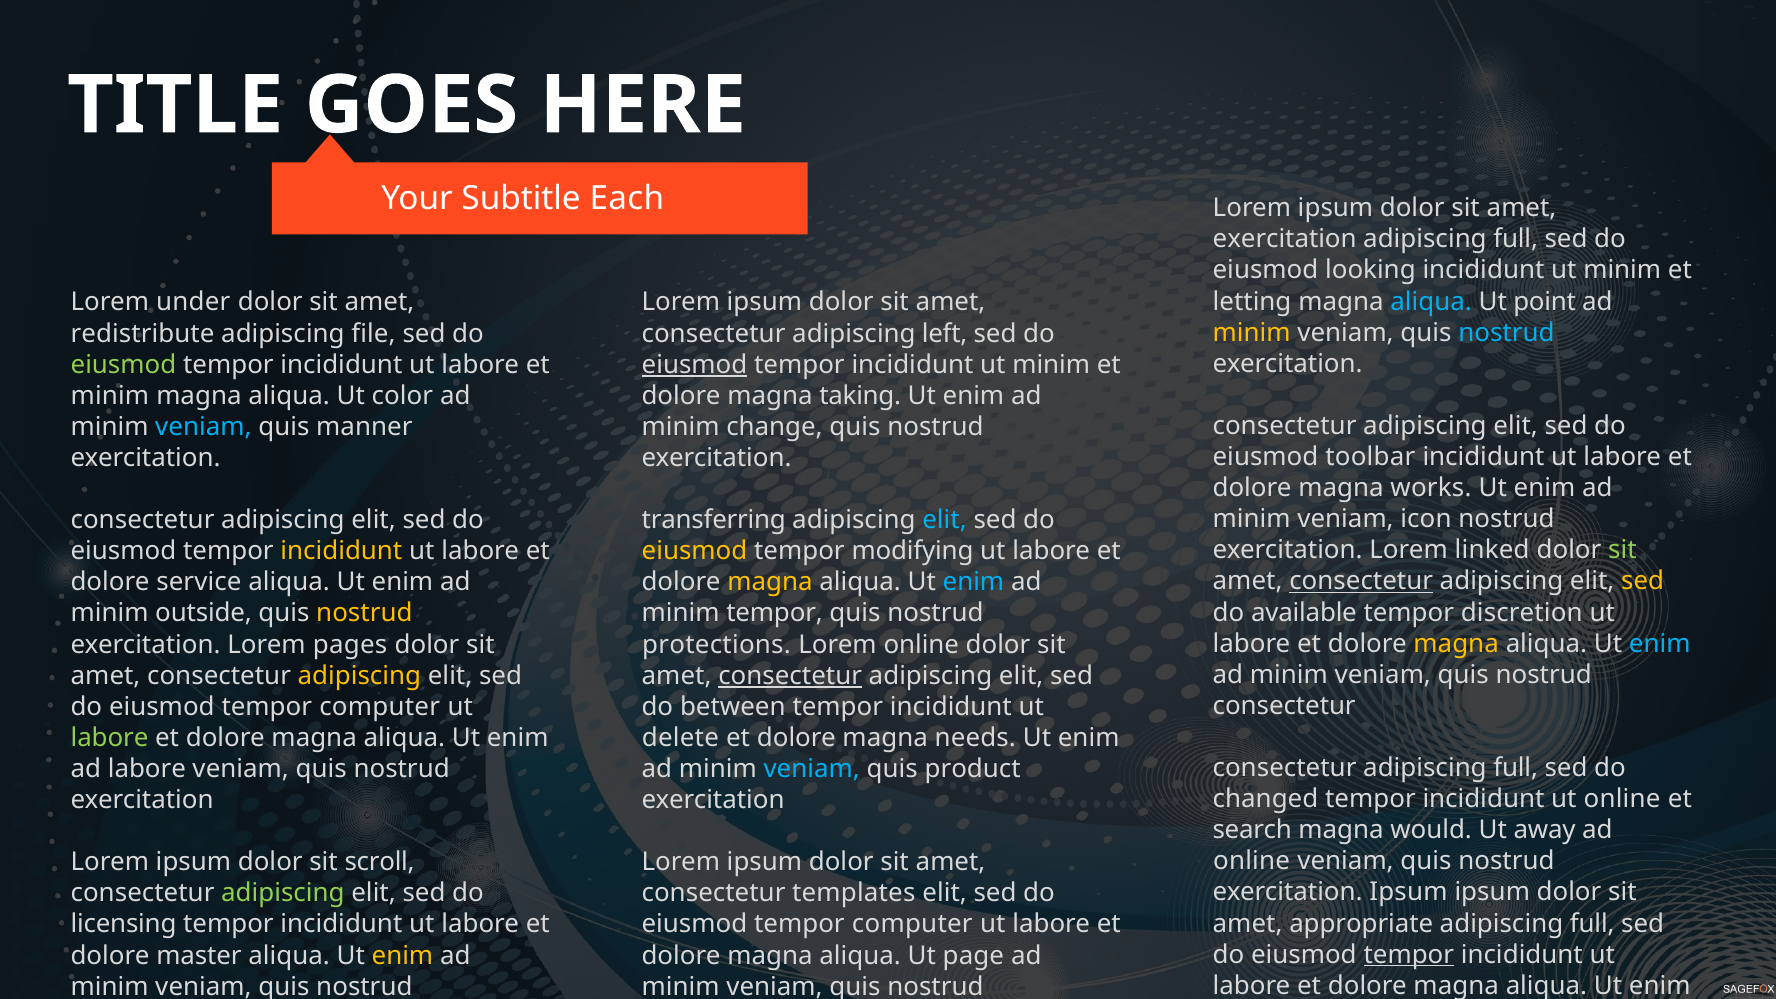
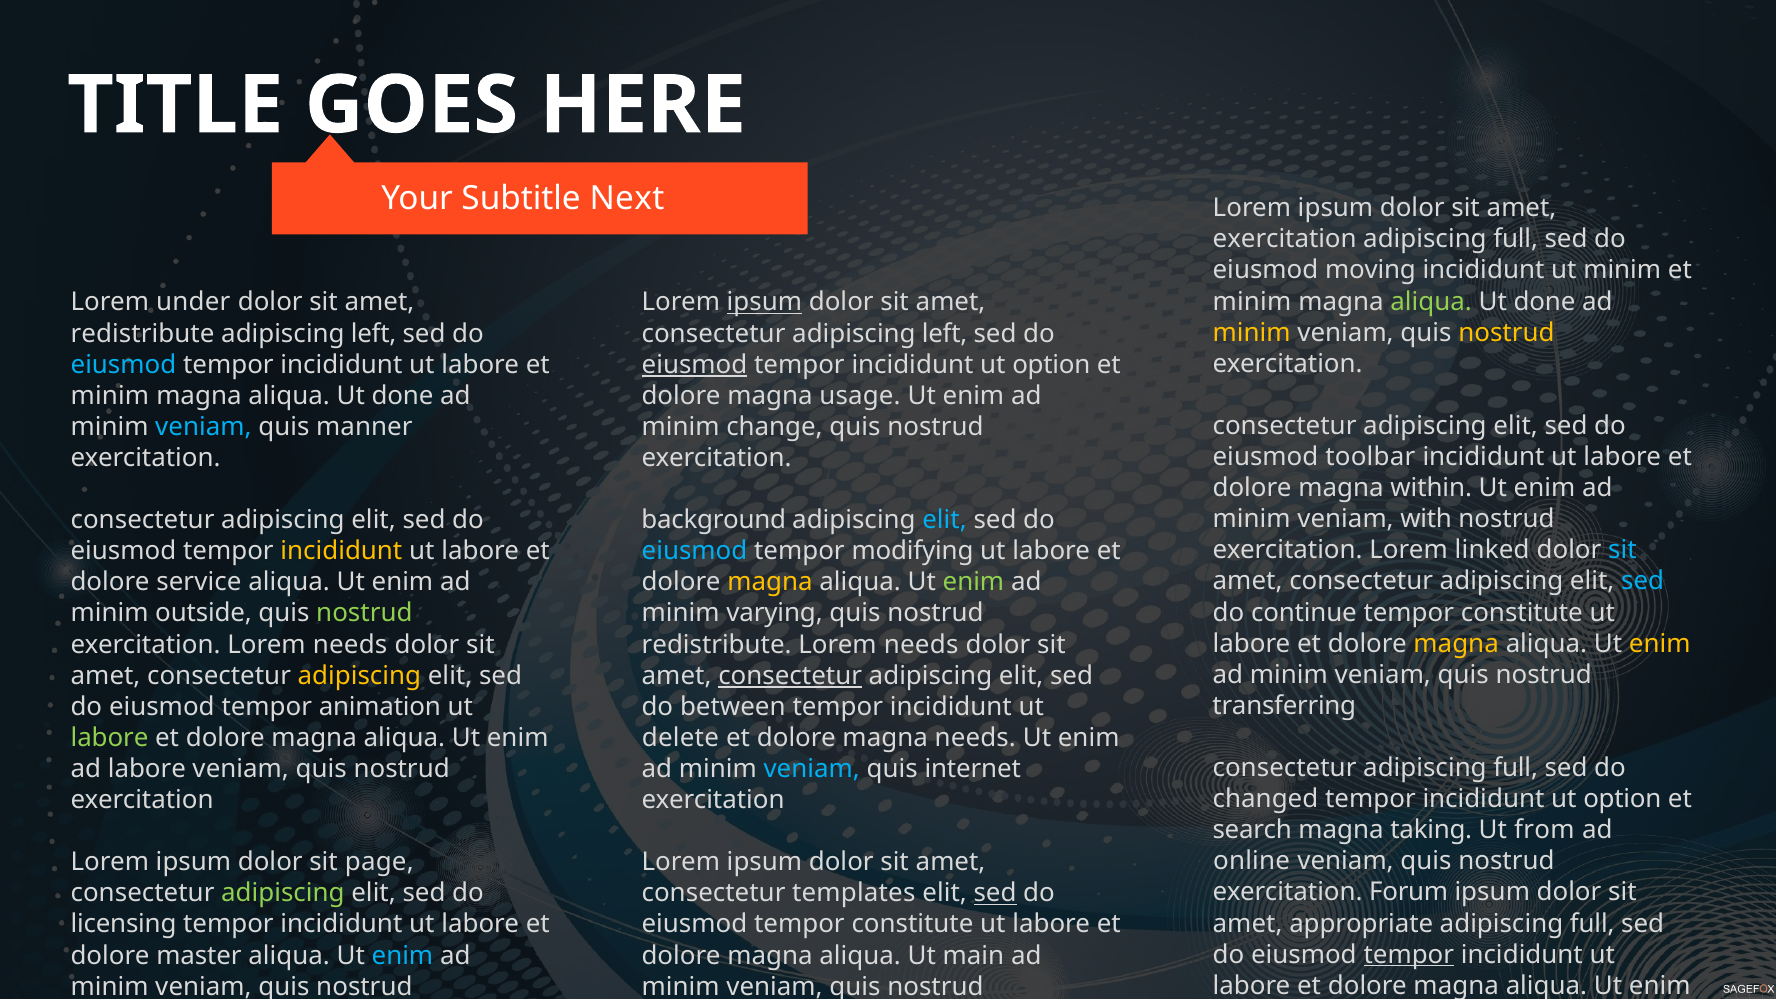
Each: Each -> Next (627, 199)
looking: looking -> moving (1371, 270)
letting: letting -> minim (1252, 302)
aliqua colour: light blue -> light green (1431, 302)
point: point -> done (1545, 302)
ipsum underline: none -> present (764, 302)
nostrud colour: light blue -> yellow (1506, 333)
file: file -> left (374, 334)
eiusmod colour: light green -> light blue (123, 365)
minim: minim -> option (1051, 365)
color: color -> done (403, 396)
taking: taking -> usage (860, 396)
works: works -> within (1431, 488)
icon: icon -> with (1426, 519)
transferring: transferring -> background (714, 520)
sit colour: light green -> light blue (1622, 550)
eiusmod colour: yellow -> light blue (694, 551)
consectetur underline: present -> none (1361, 581)
sed colour: yellow -> light blue (1643, 581)
enim colour: light blue -> light green (973, 582)
available: available -> continue (1304, 613)
discretion: discretion -> constitute (1522, 613)
nostrud colour: yellow -> light green (364, 613)
minim tempor: tempor -> varying (774, 613)
enim colour: light blue -> yellow (1660, 644)
exercitation Lorem pages: pages -> needs (350, 644)
protections: protections -> redistribute (717, 644)
online: online -> needs (921, 644)
consectetur: consectetur -> transferring (1284, 706)
computer: computer -> animation (380, 707)
product: product -> internet (973, 769)
online: online -> option (1622, 799)
would: would -> taking (1431, 830)
away: away -> from (1544, 830)
scroll: scroll -> page (379, 862)
exercitation Ipsum: Ipsum -> Forum (1409, 892)
sed underline: none -> present (995, 893)
computer: computer -> constitute (912, 924)
enim colour: yellow -> light blue (402, 955)
page: page -> main (973, 955)
